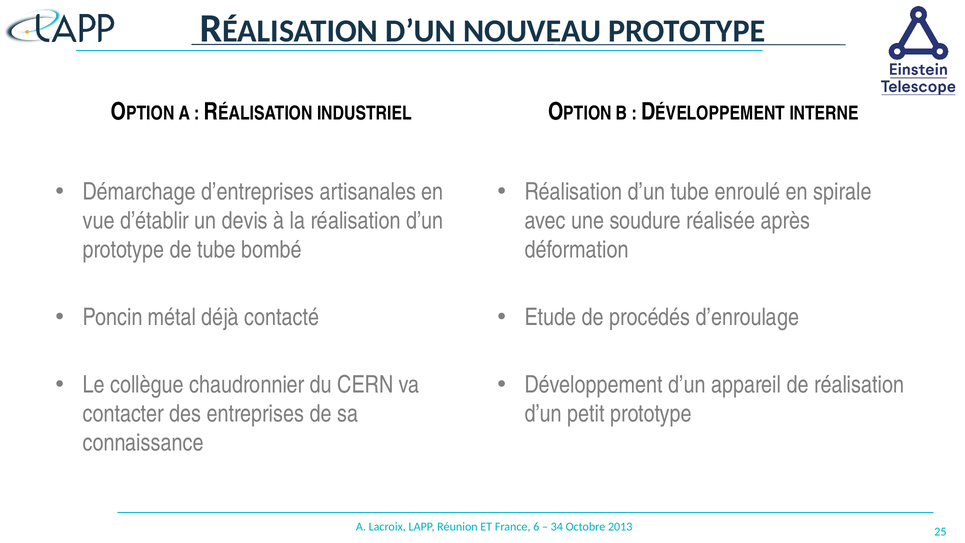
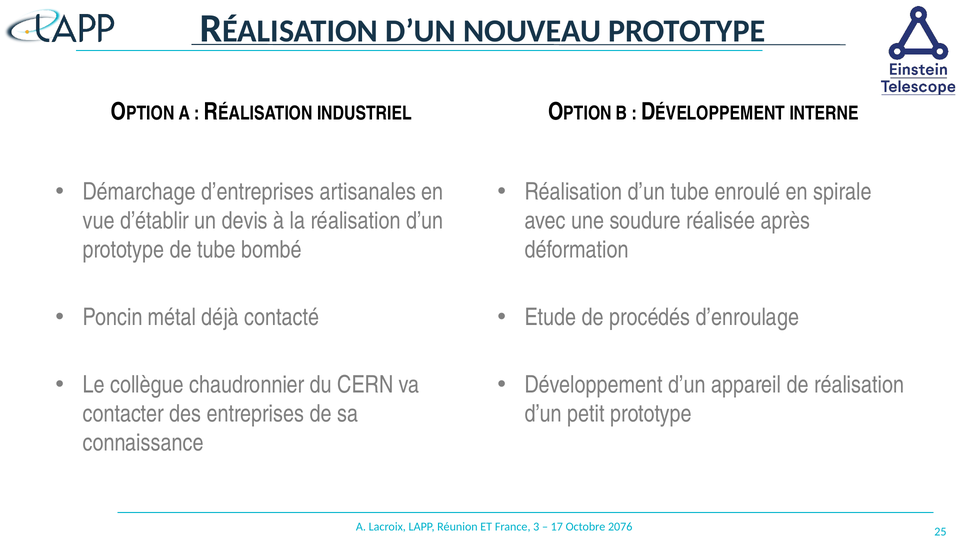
6: 6 -> 3 (536, 527)
34: 34 -> 17 (557, 527)
2013: 2013 -> 2076 (620, 527)
